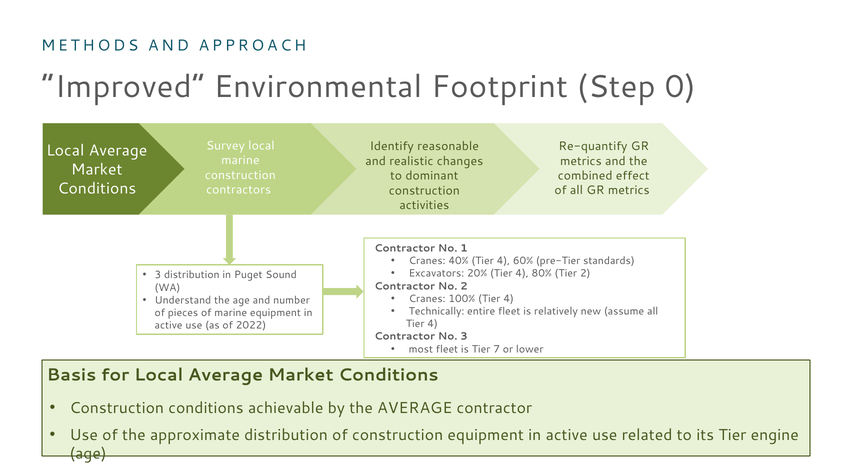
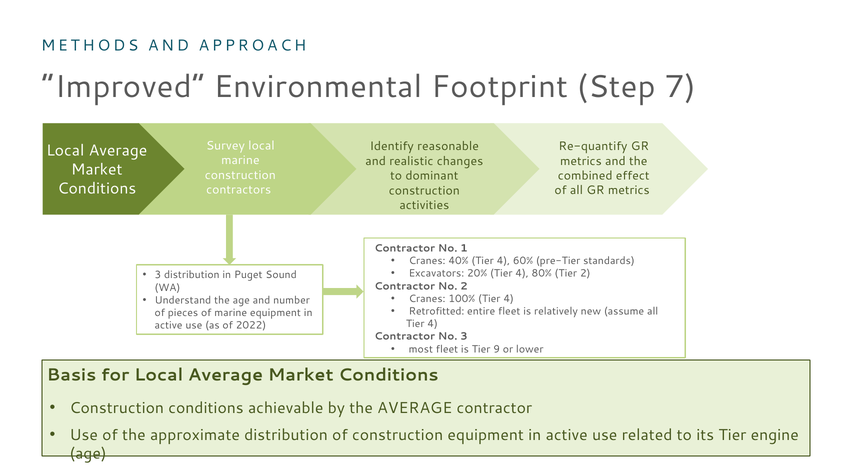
0: 0 -> 7 (680, 87)
Technically: Technically -> Retrofitted (437, 311)
7: 7 -> 9 (497, 349)
